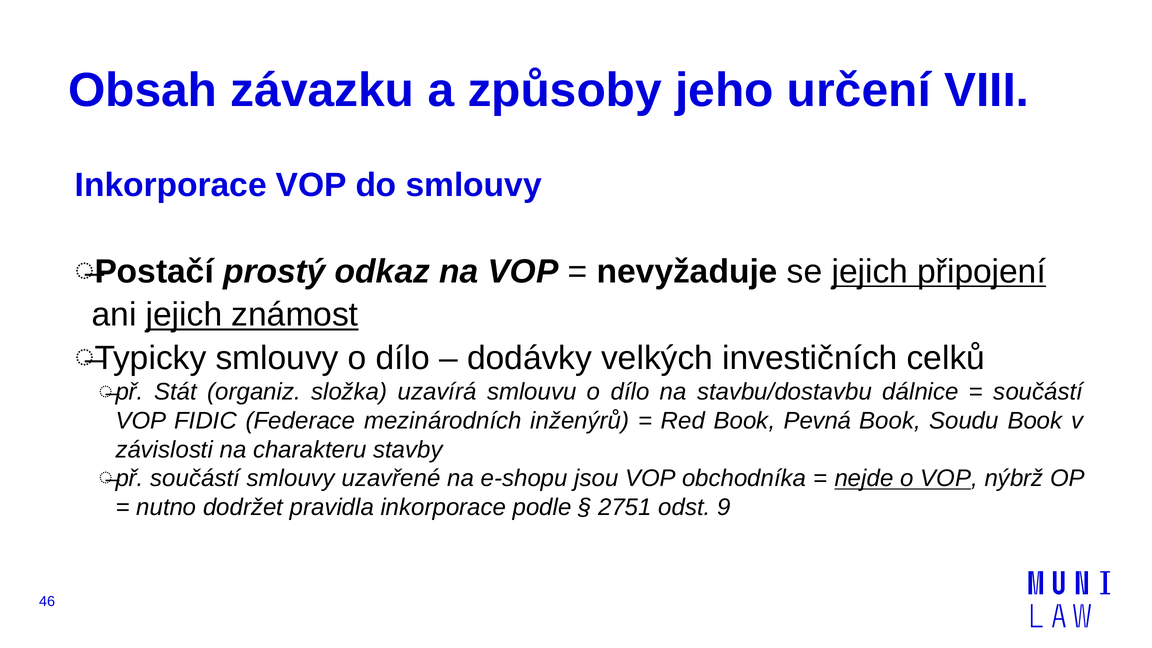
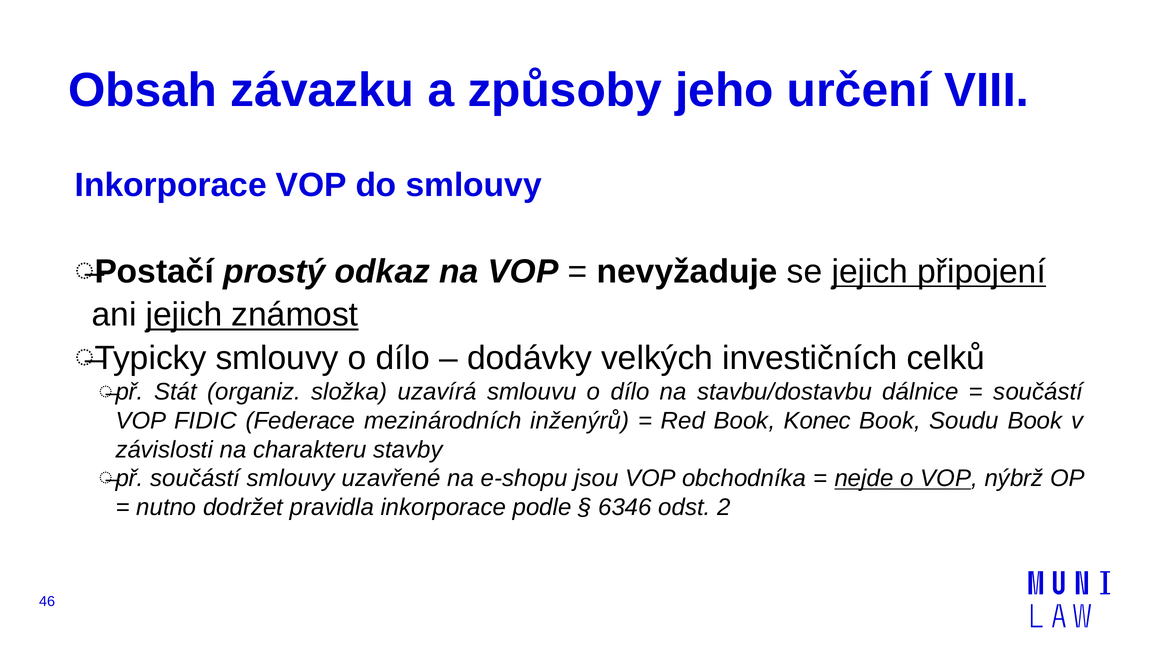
Pevná: Pevná -> Konec (817, 421)
2751: 2751 -> 6346 (625, 507)
9: 9 -> 2 (724, 507)
